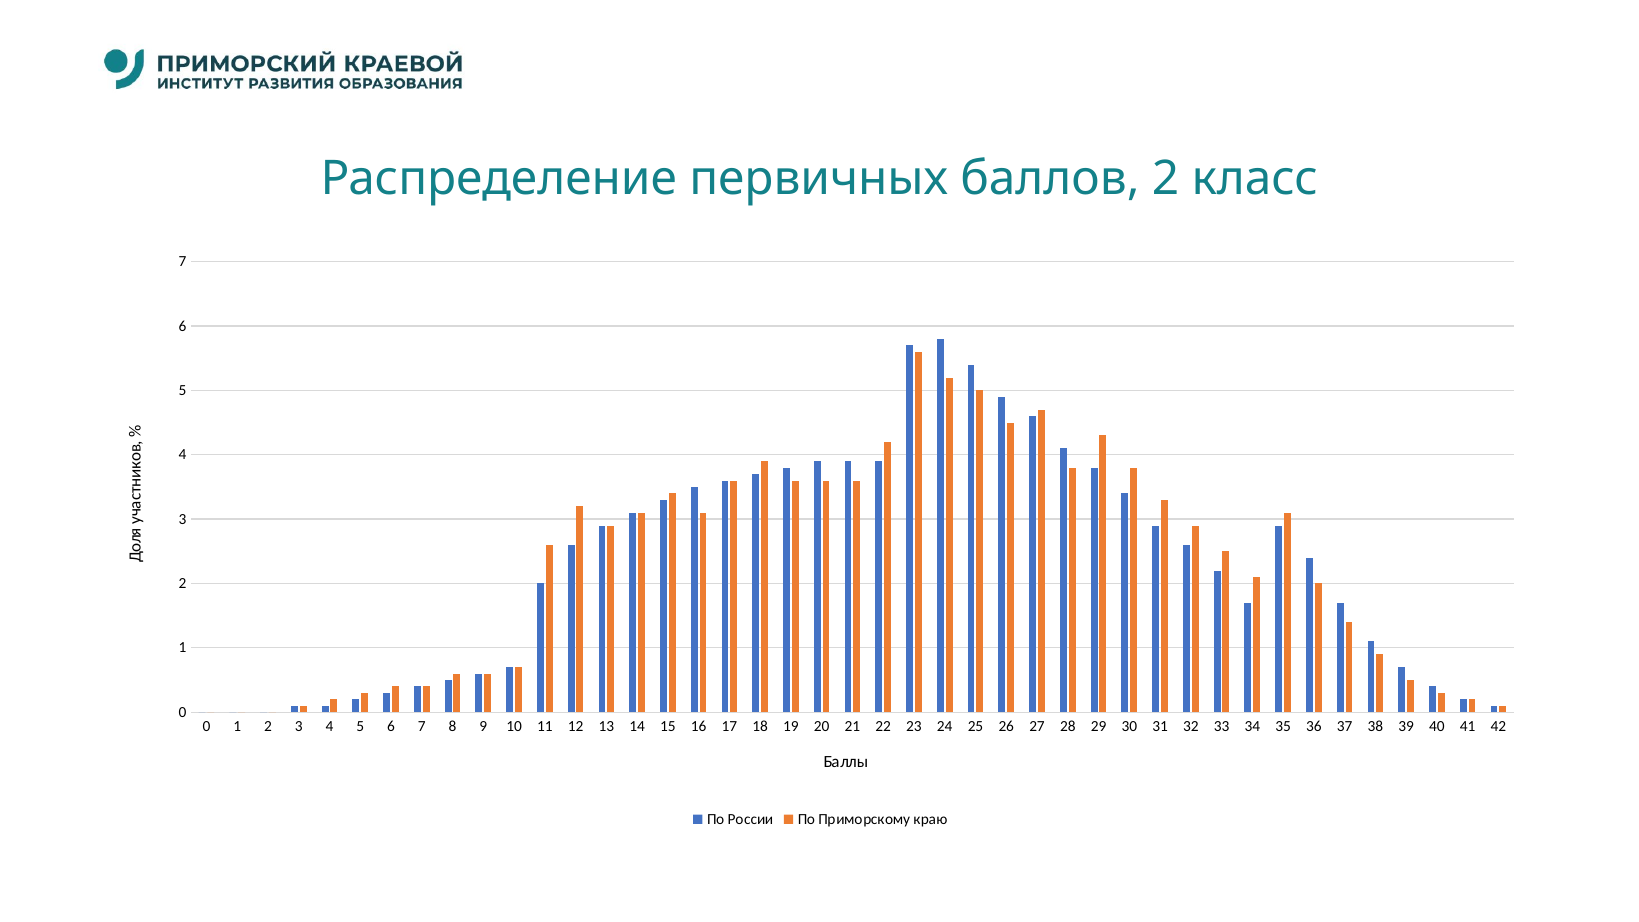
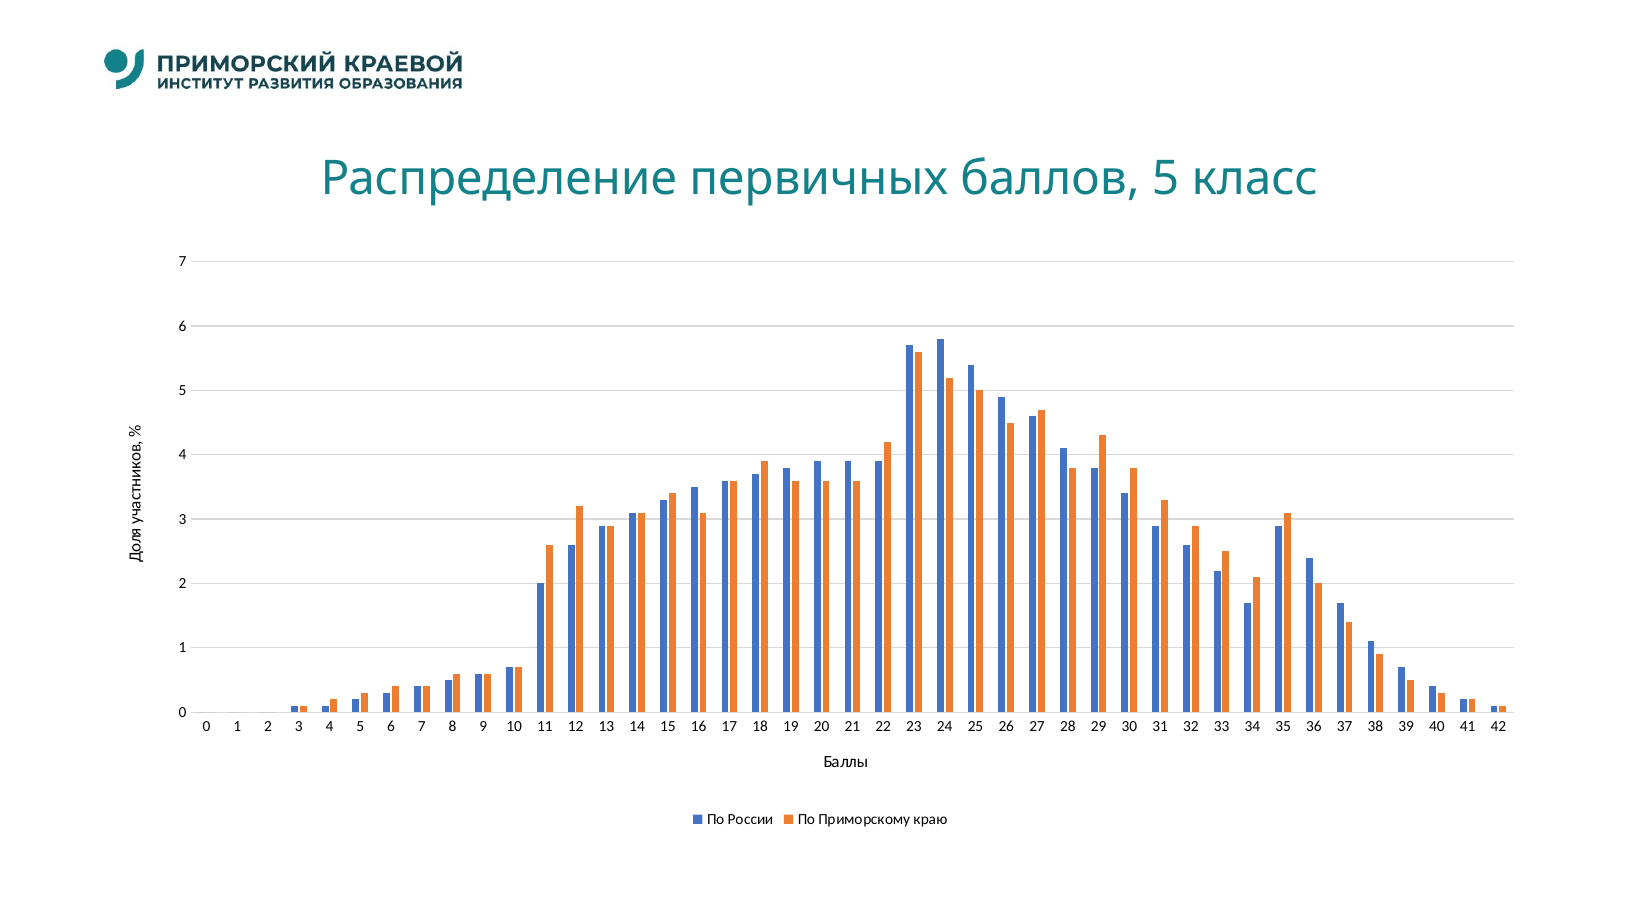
баллов 2: 2 -> 5 (1166, 179)
